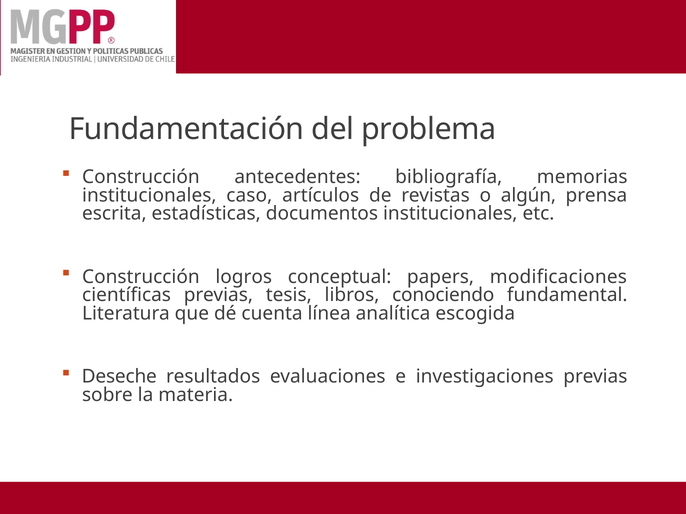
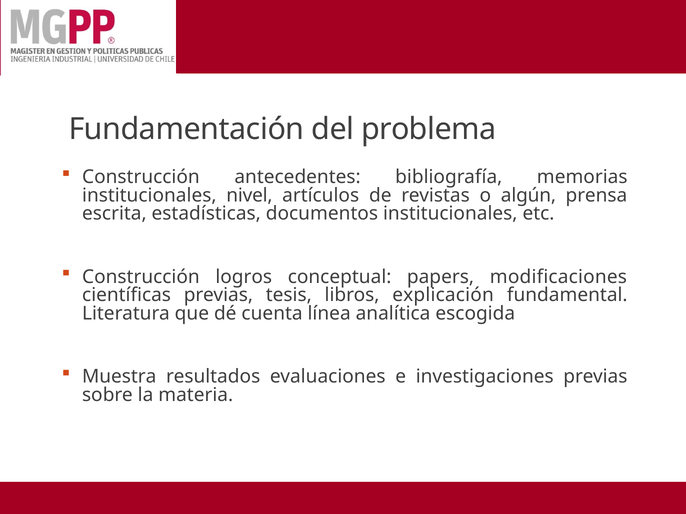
caso: caso -> nivel (249, 196)
conociendo: conociendo -> explicación (443, 295)
Deseche: Deseche -> Muestra (119, 377)
